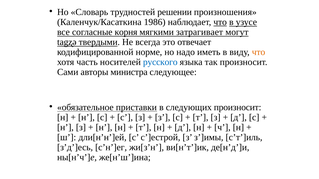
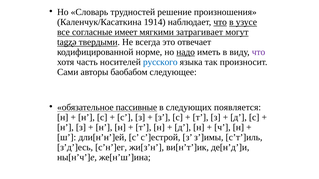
решении: решении -> решение (175, 12)
1986: 1986 -> 1914 (155, 22)
корня: корня -> имеет (126, 32)
надо underline: none -> present (186, 52)
что colour: orange -> purple (259, 52)
министра: министра -> баобабом (129, 72)
приставки: приставки -> пассивные (136, 108)
следующих произносит: произносит -> появляется (238, 108)
